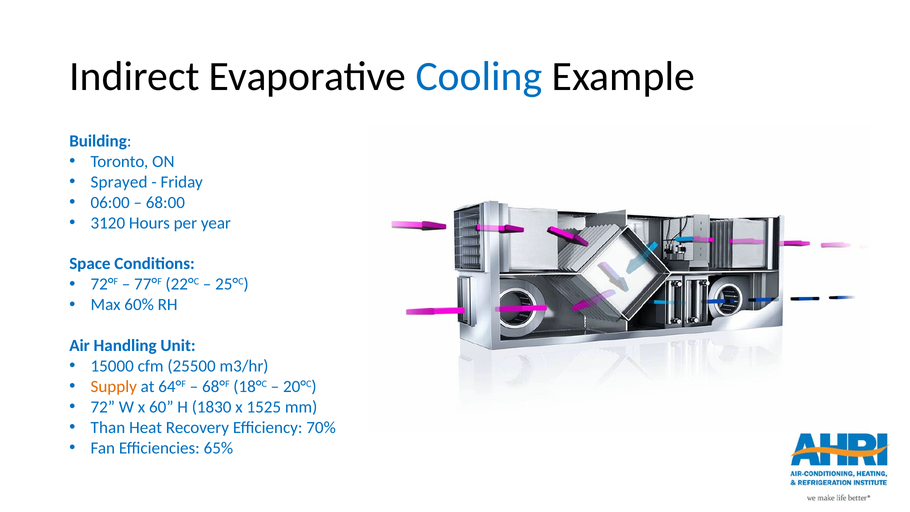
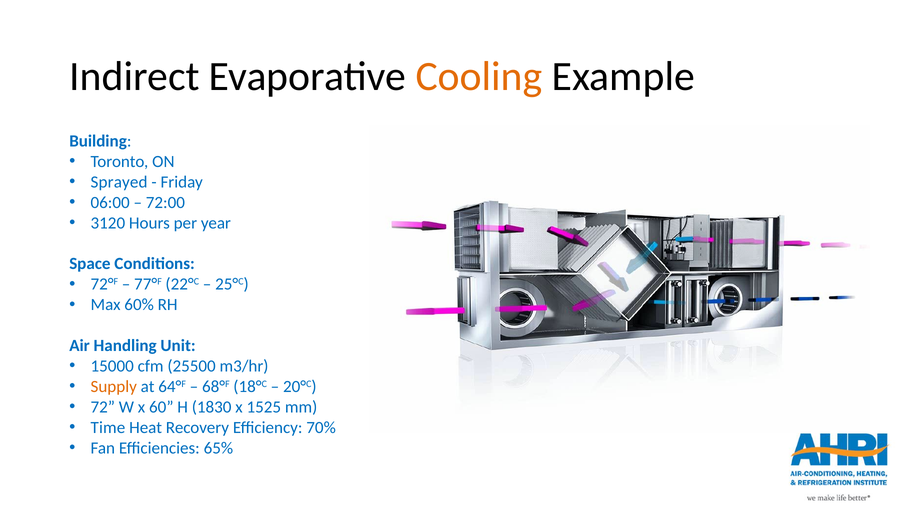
Cooling colour: blue -> orange (479, 76)
68:00: 68:00 -> 72:00 (165, 202)
Than: Than -> Time (108, 428)
